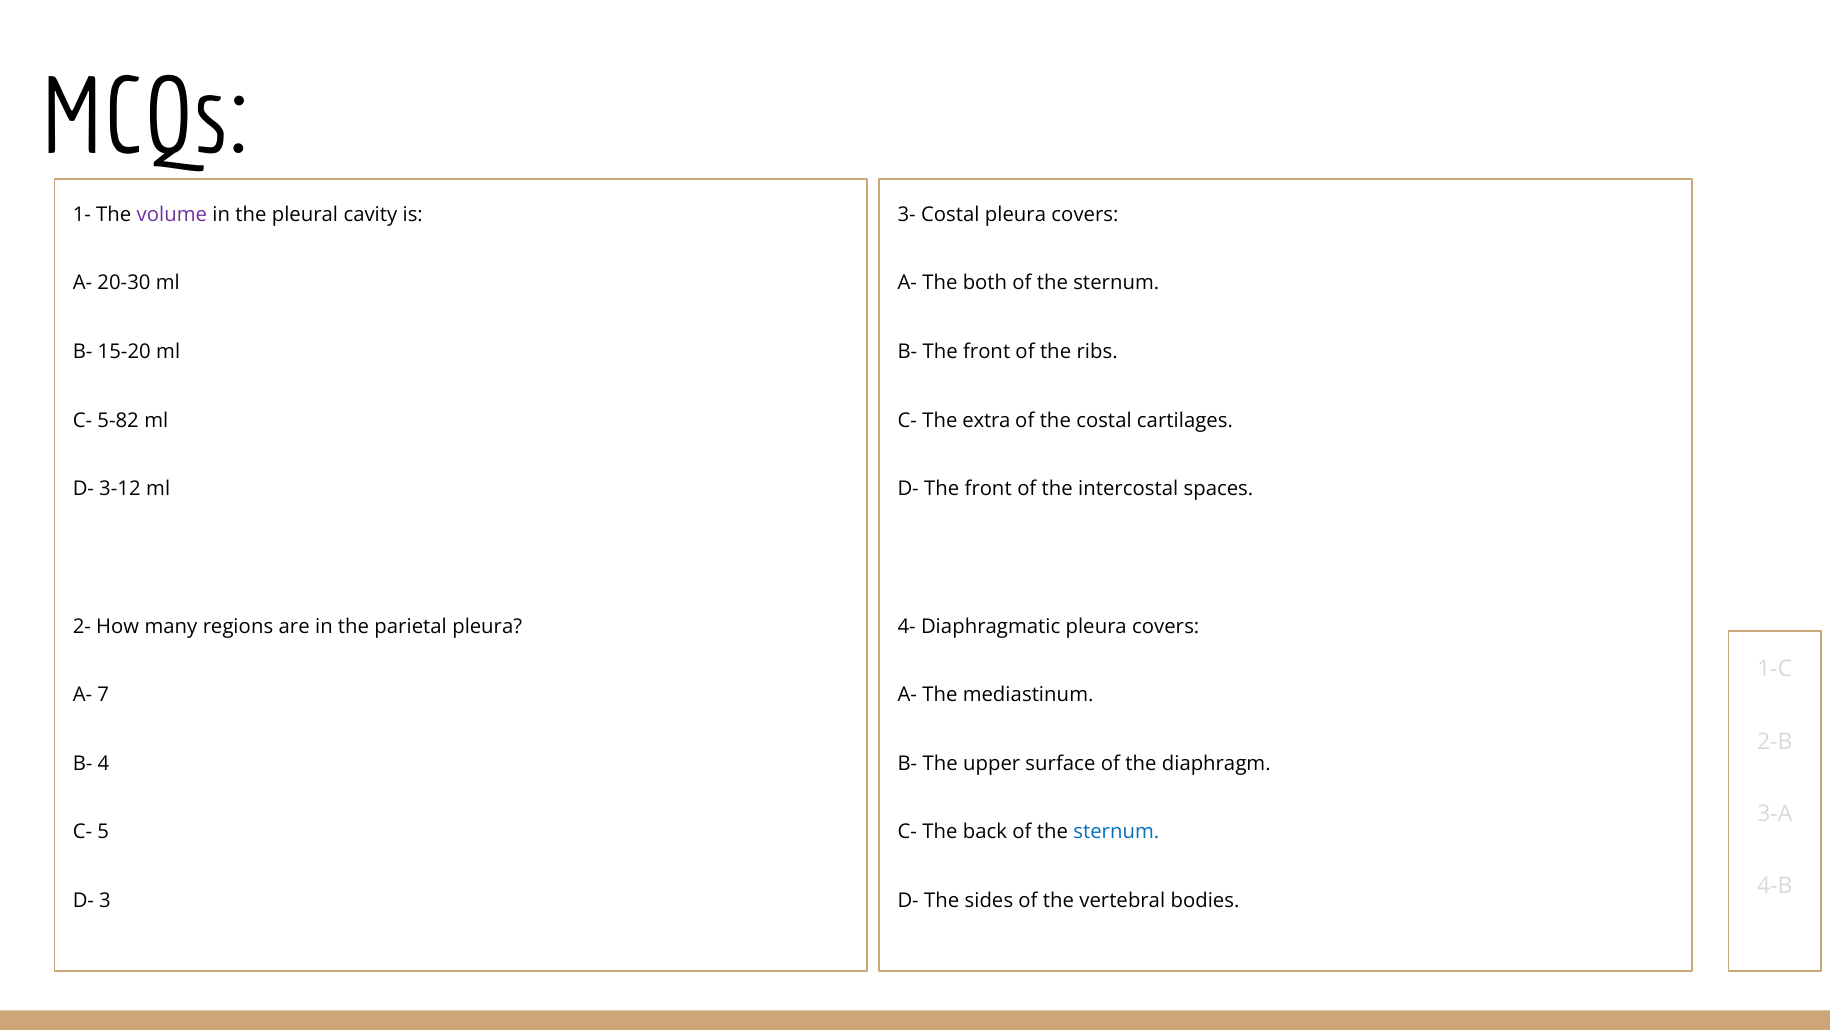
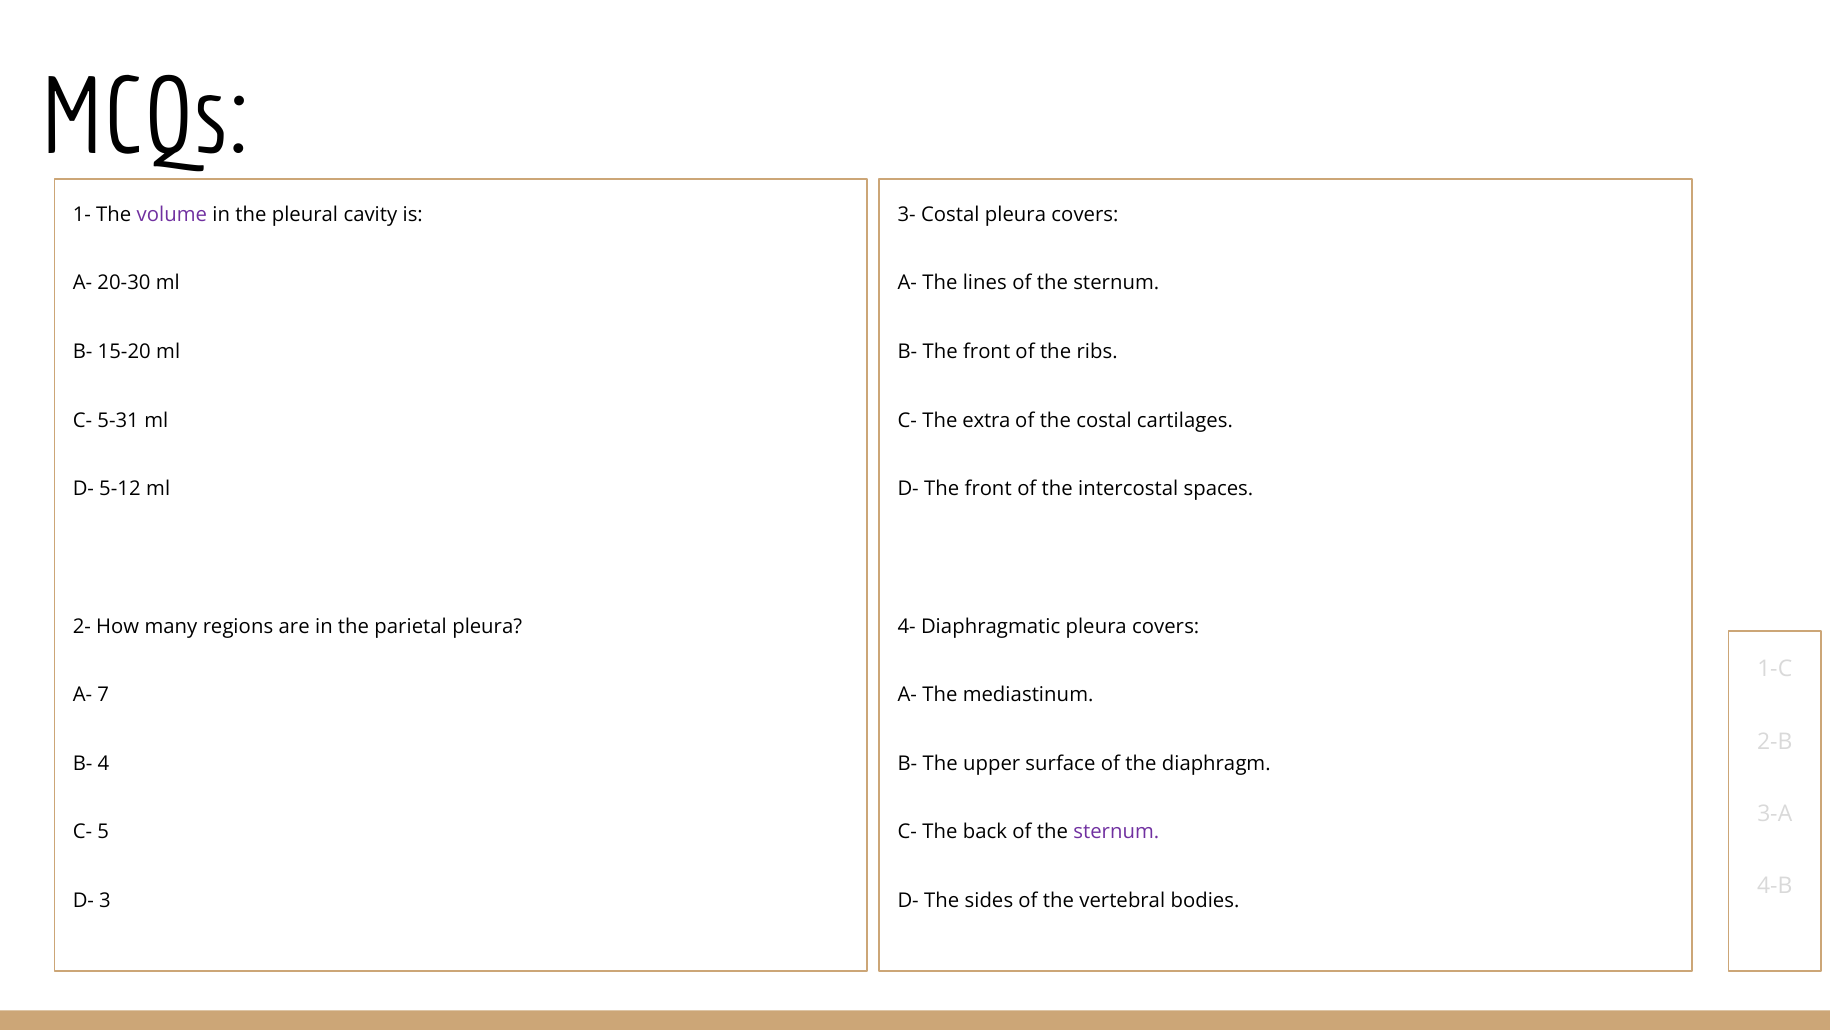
both: both -> lines (985, 283)
5-82: 5-82 -> 5-31 (118, 420)
3-12: 3-12 -> 5-12 (120, 489)
sternum colour: blue -> purple (1116, 832)
